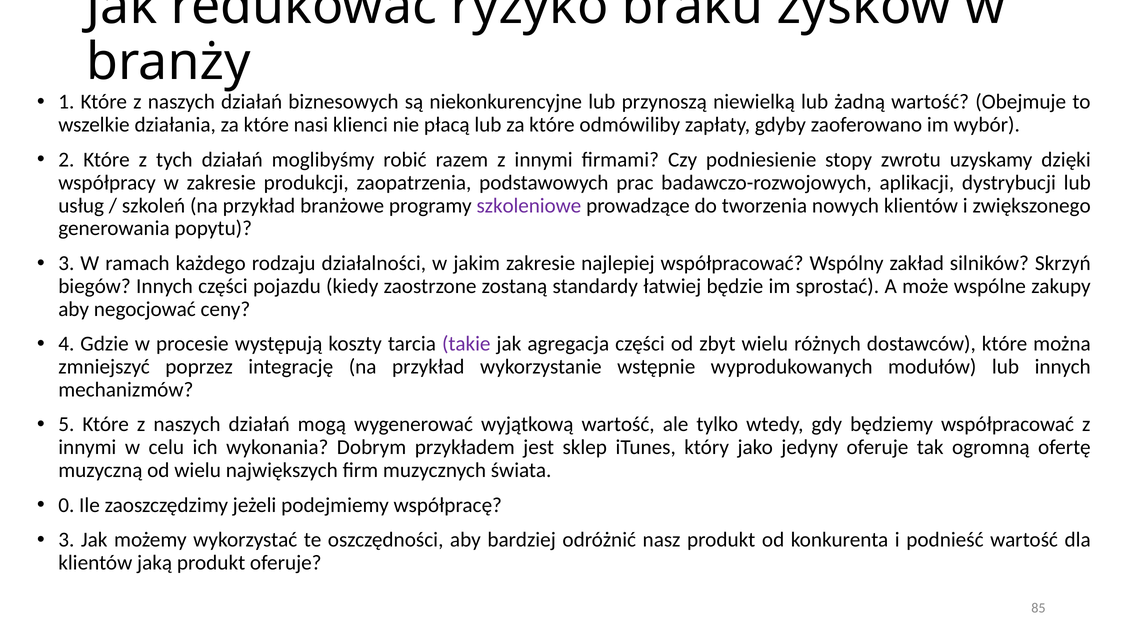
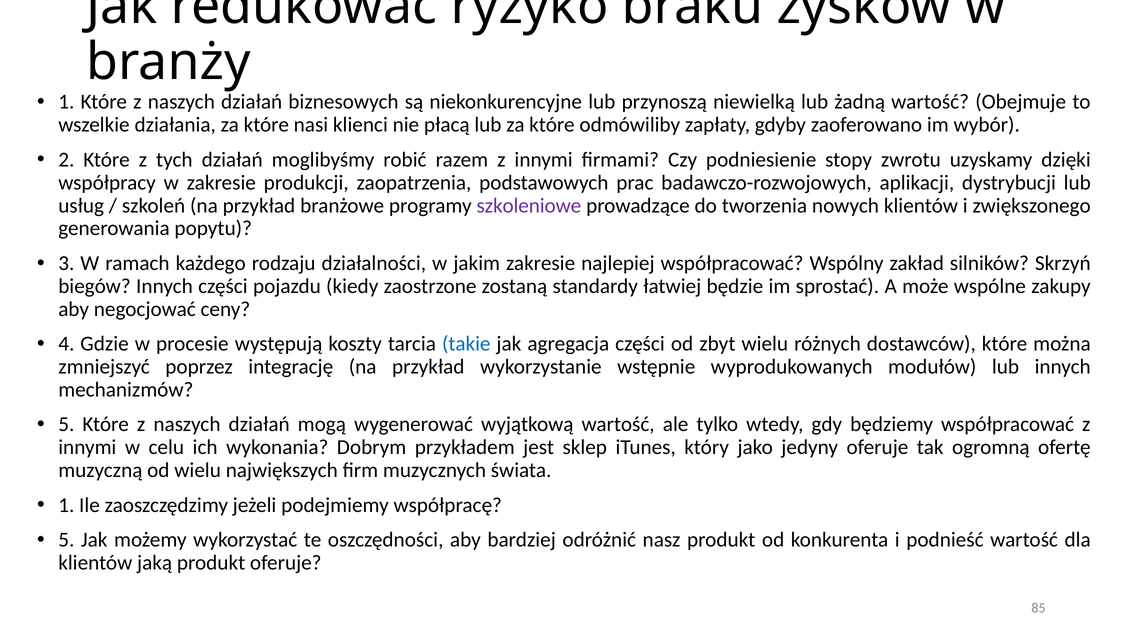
takie colour: purple -> blue (466, 344)
0: 0 -> 1 (66, 505)
3: 3 -> 5 (66, 540)
